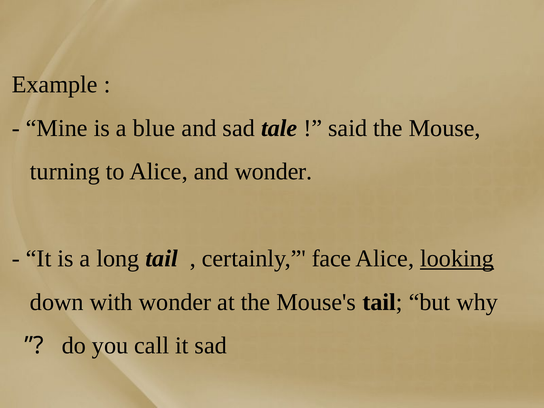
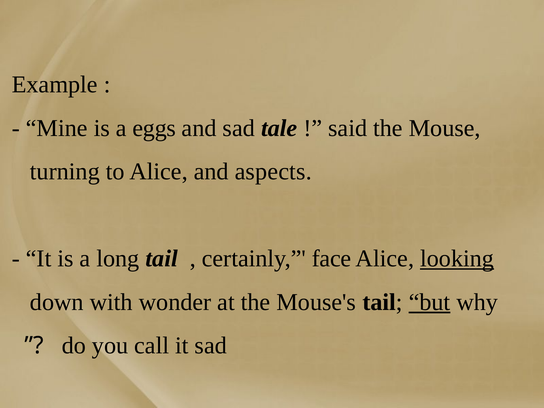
blue: blue -> eggs (154, 128)
and wonder: wonder -> aspects (273, 172)
but underline: none -> present (430, 302)
